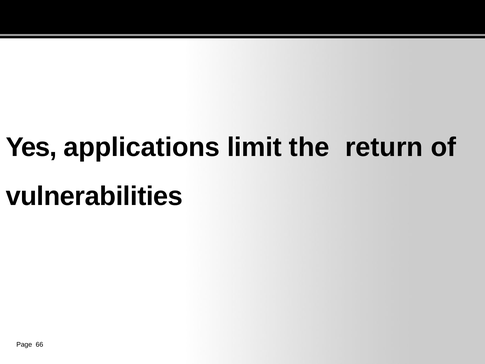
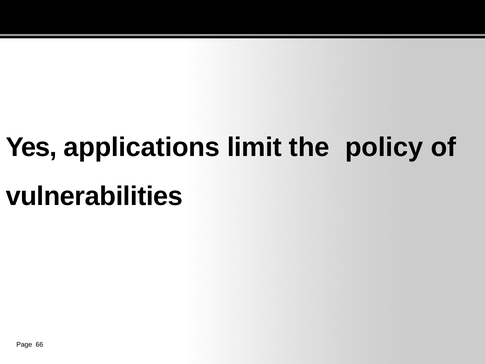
return: return -> policy (384, 147)
